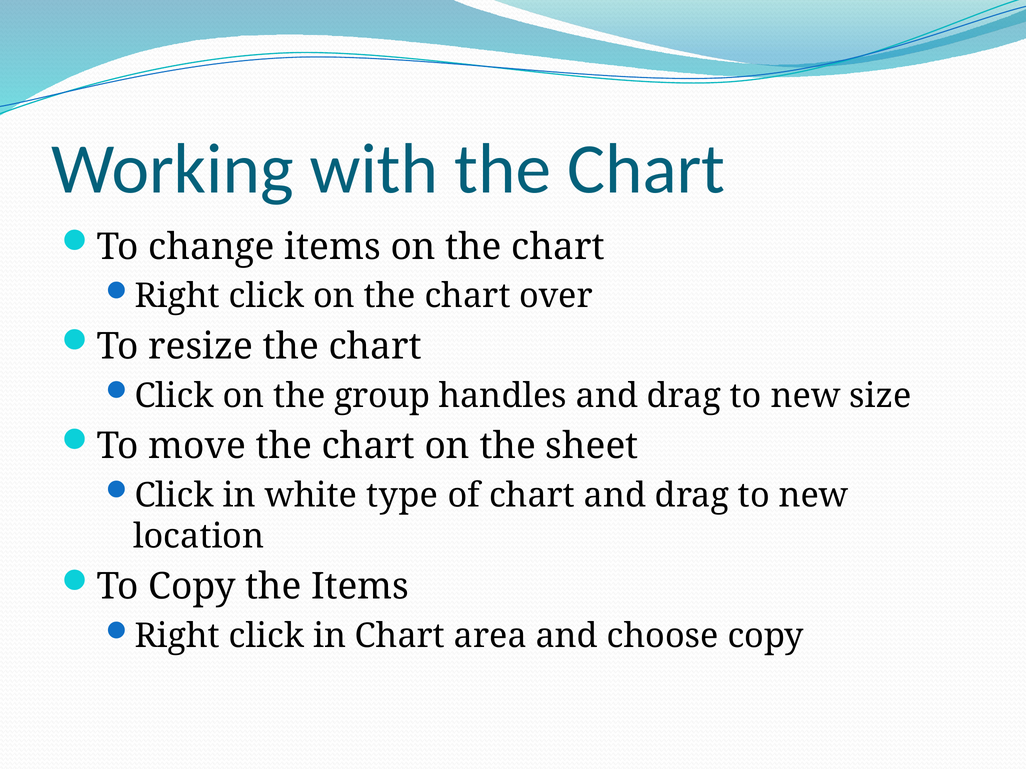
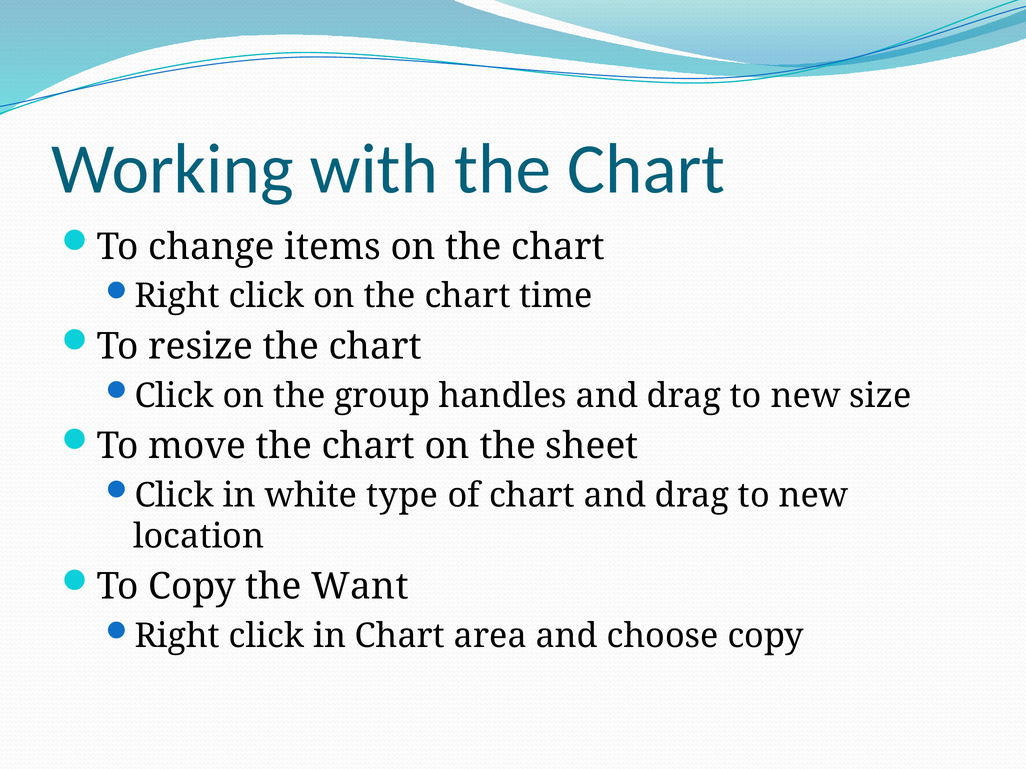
over: over -> time (556, 296)
the Items: Items -> Want (360, 587)
